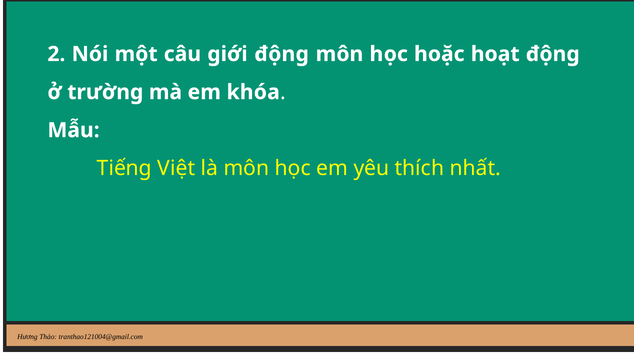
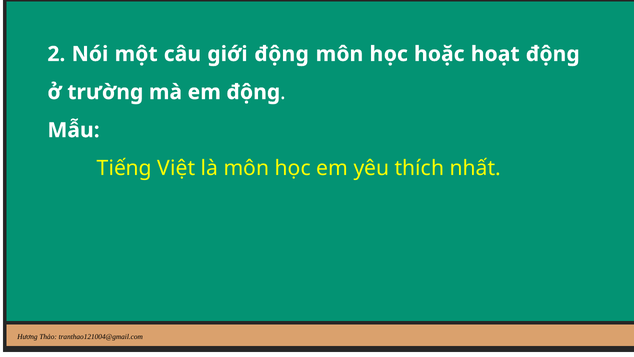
em khóa: khóa -> động (253, 92)
